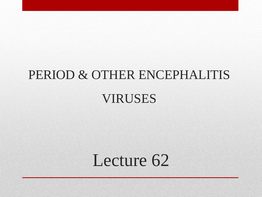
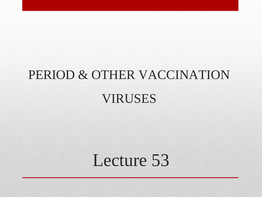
ENCEPHALITIS: ENCEPHALITIS -> VACCINATION (184, 75)
62: 62 -> 53 (160, 160)
